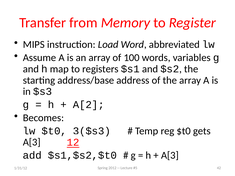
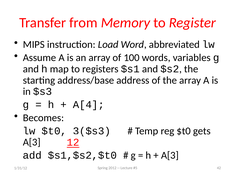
A[2: A[2 -> A[4 (89, 105)
